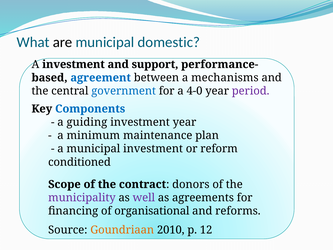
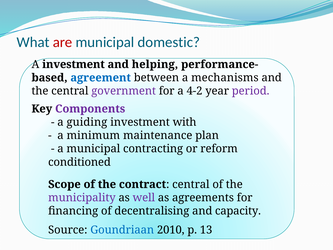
are colour: black -> red (63, 42)
support: support -> helping (155, 64)
government colour: blue -> purple (124, 91)
4-0: 4-0 -> 4-2 (195, 91)
Components colour: blue -> purple (90, 109)
investment year: year -> with (185, 122)
municipal investment: investment -> contracting (153, 149)
contract donors: donors -> central (191, 184)
organisational: organisational -> decentralising (152, 211)
reforms: reforms -> capacity (238, 211)
Goundriaan colour: orange -> blue (122, 230)
12: 12 -> 13 (206, 230)
